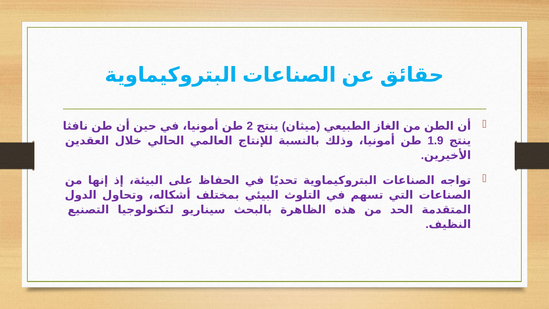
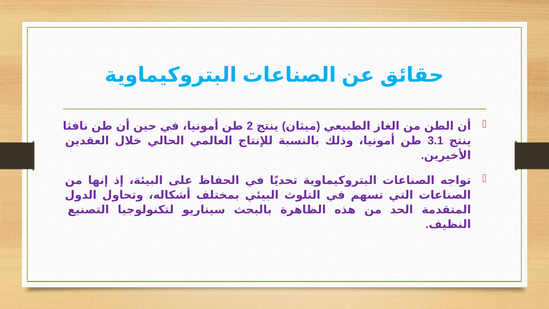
1.9: 1.9 -> 3.1 (435, 141)
